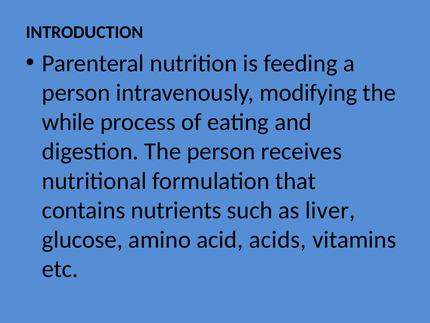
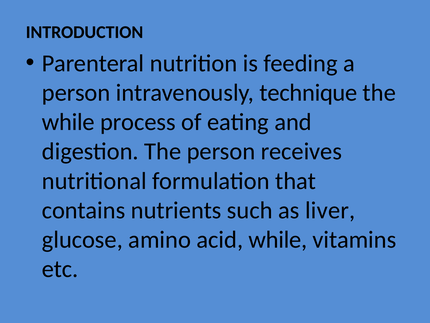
modifying: modifying -> technique (308, 93)
acid acids: acids -> while (278, 239)
